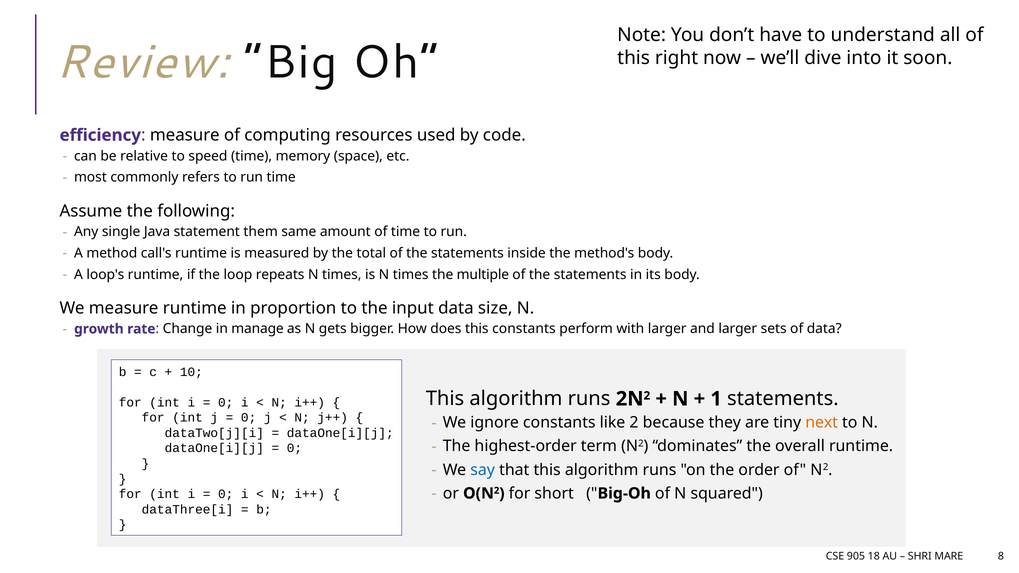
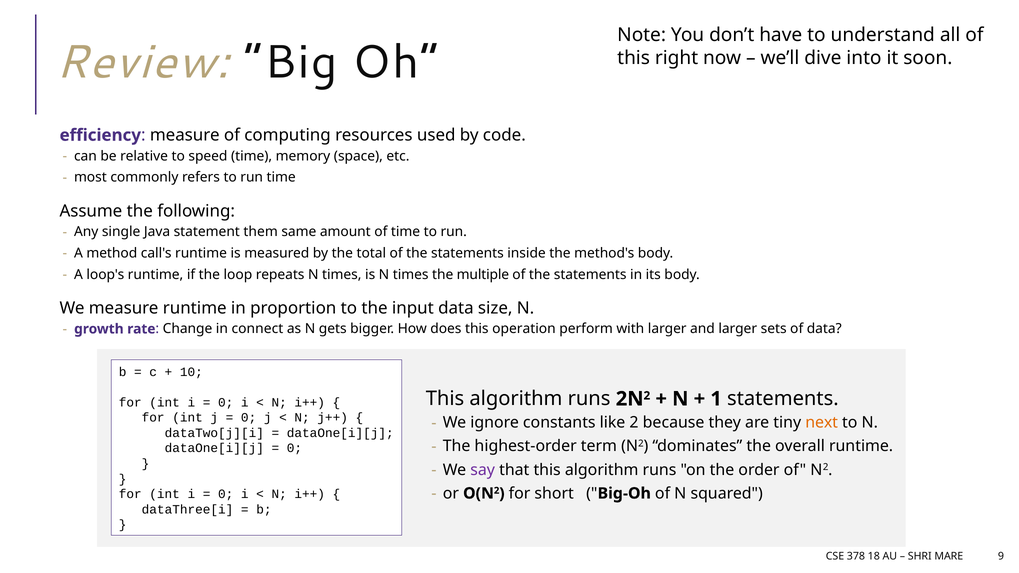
manage: manage -> connect (257, 329)
this constants: constants -> operation (524, 329)
say colour: blue -> purple (483, 470)
905: 905 -> 378 (856, 556)
8: 8 -> 9 (1001, 556)
